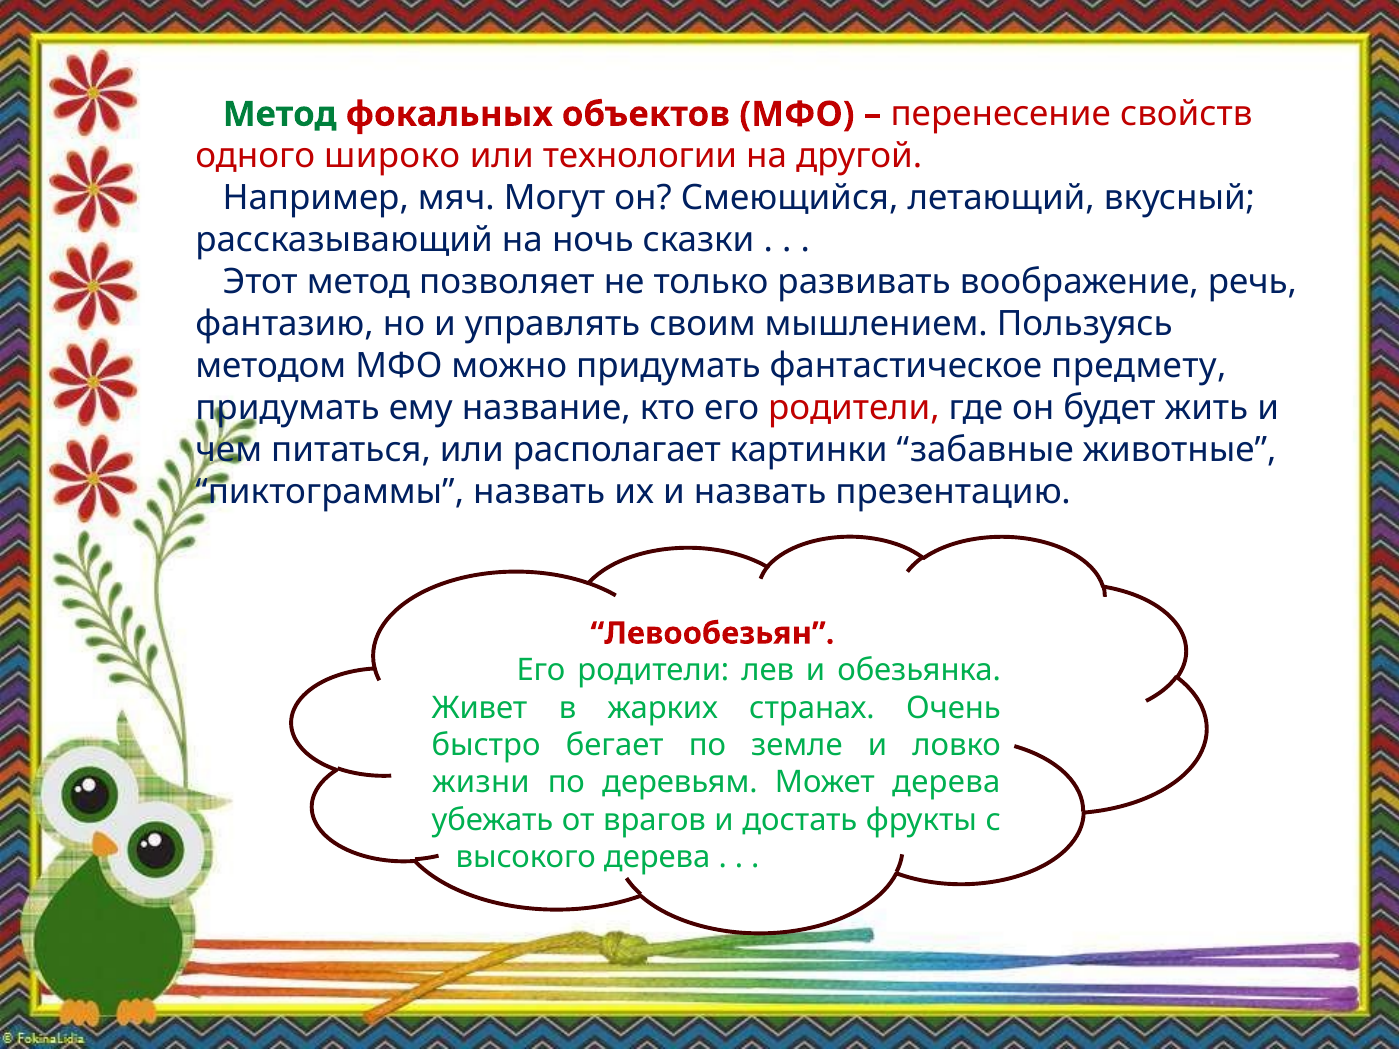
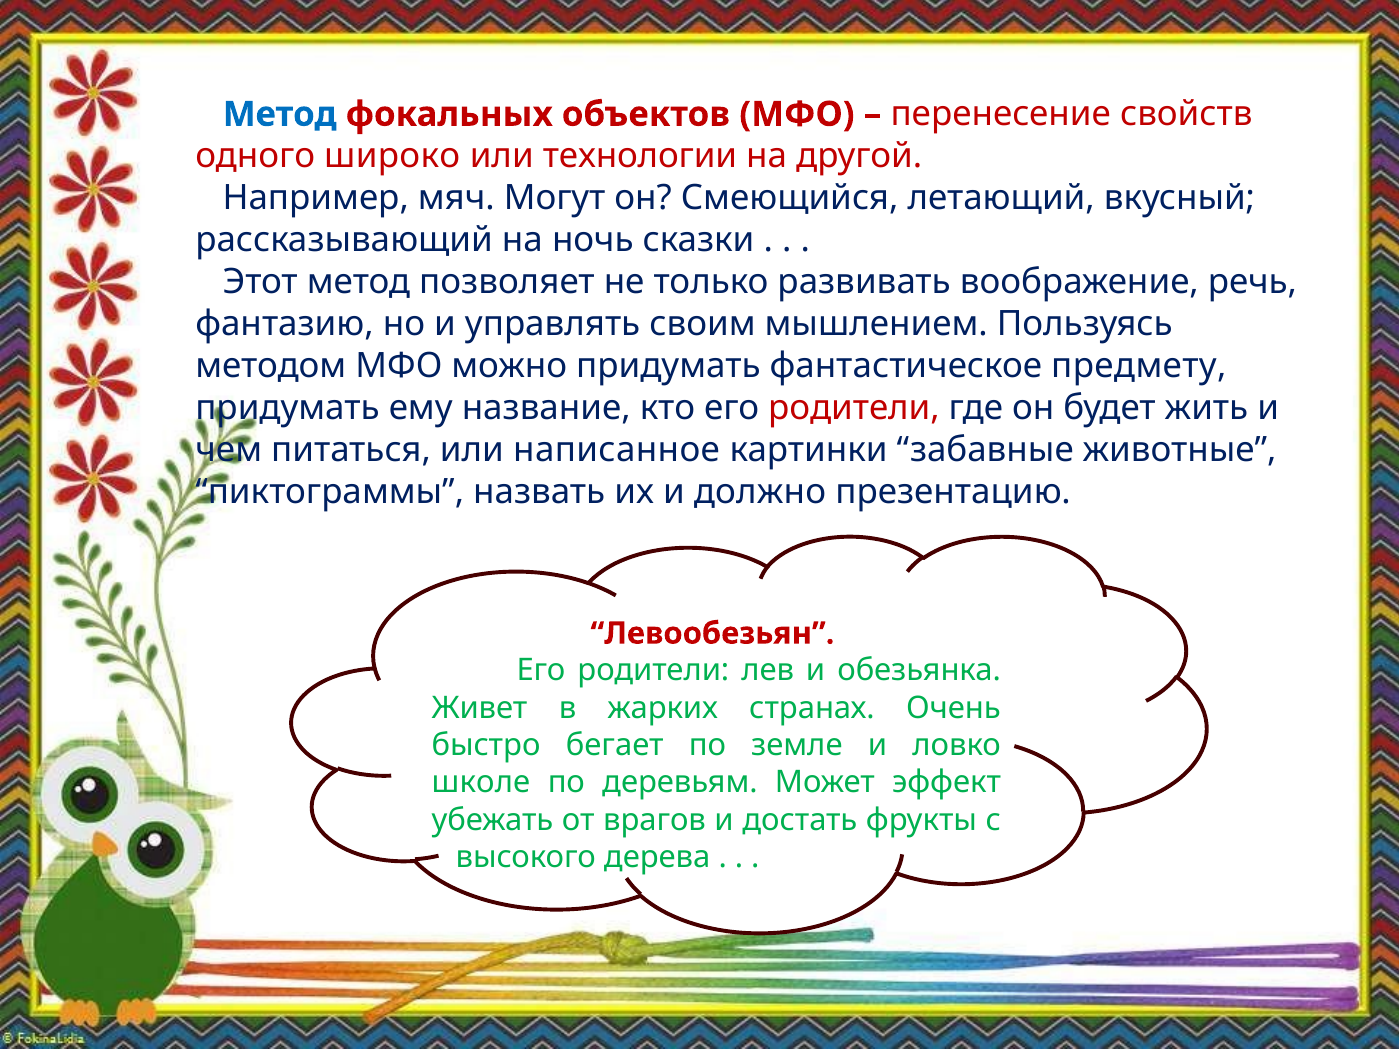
Метод colour: green -> blue (280, 114)
располагает: располагает -> написанное (617, 450)
и назвать: назвать -> должно (760, 492)
жизни: жизни -> школе (481, 783)
Может дерева: дерева -> эффект (946, 783)
